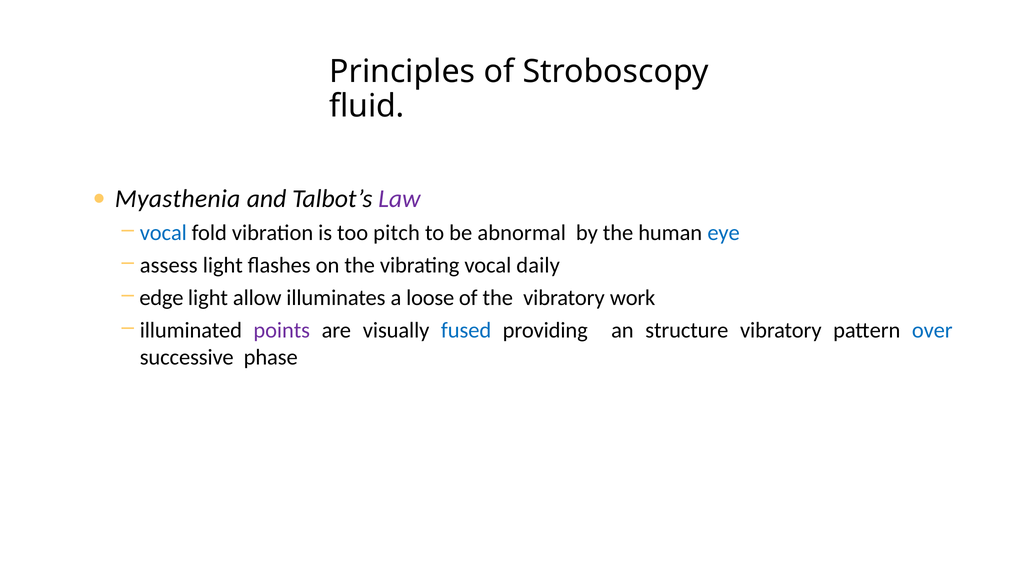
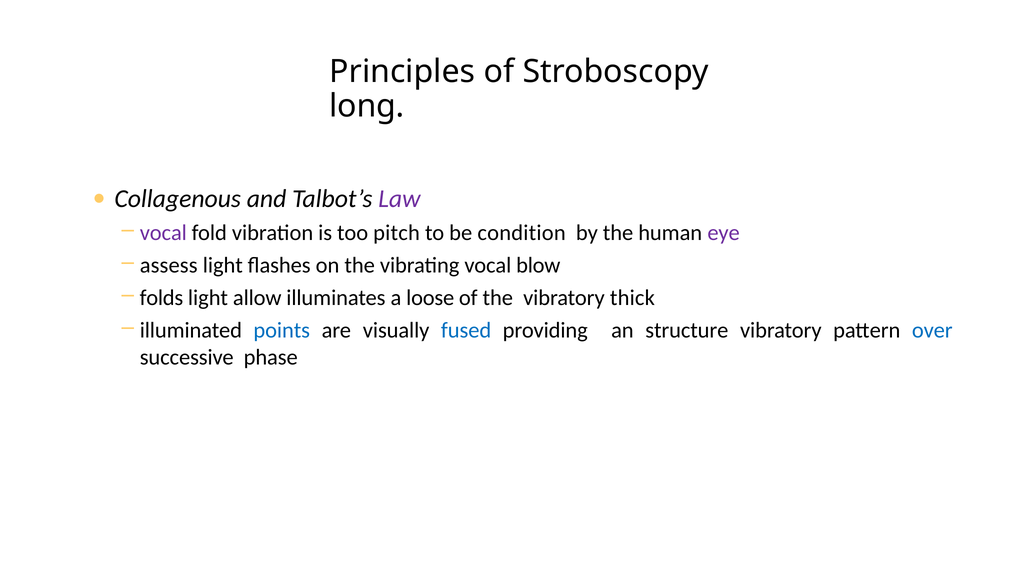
fluid: fluid -> long (367, 106)
Myasthenia: Myasthenia -> Collagenous (178, 199)
vocal colour: blue -> purple (163, 233)
abnormal: abnormal -> condition (522, 233)
eye colour: blue -> purple (724, 233)
daily: daily -> blow (538, 265)
edge: edge -> folds (161, 298)
work: work -> thick (632, 298)
points colour: purple -> blue (282, 330)
